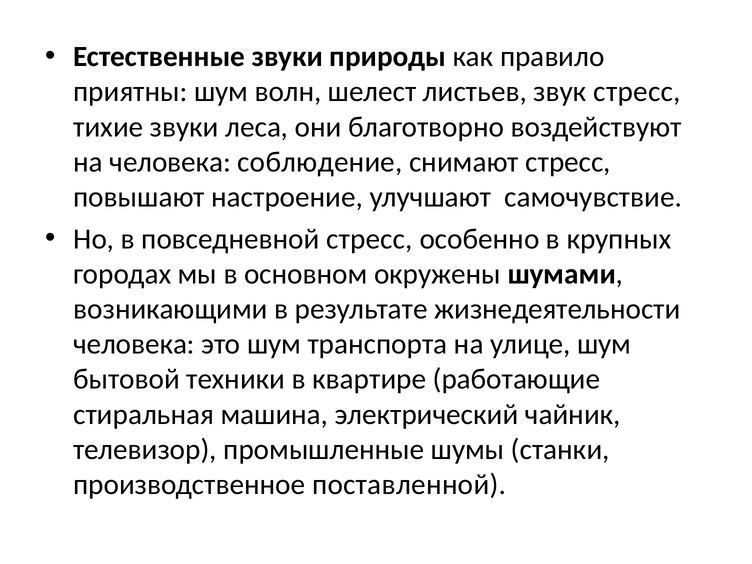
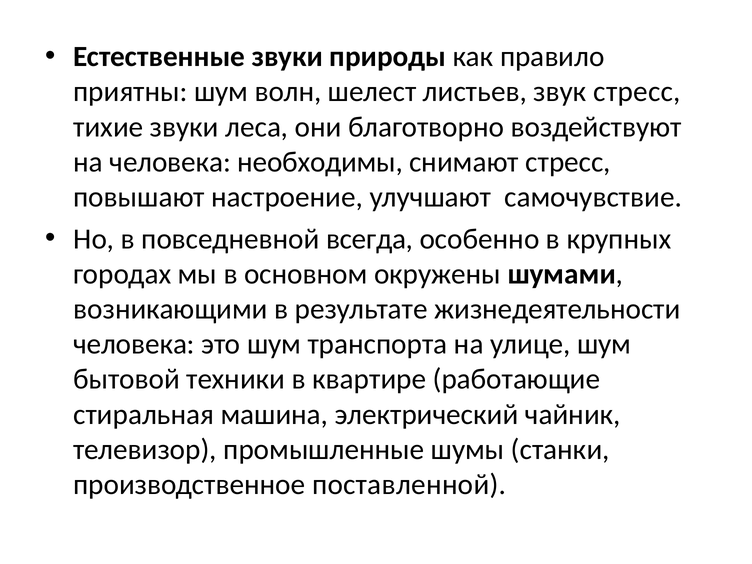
соблюдение: соблюдение -> необходимы (320, 162)
повседневной стресс: стресс -> всегда (370, 239)
